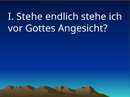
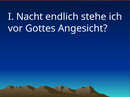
I Stehe: Stehe -> Nacht (30, 17)
